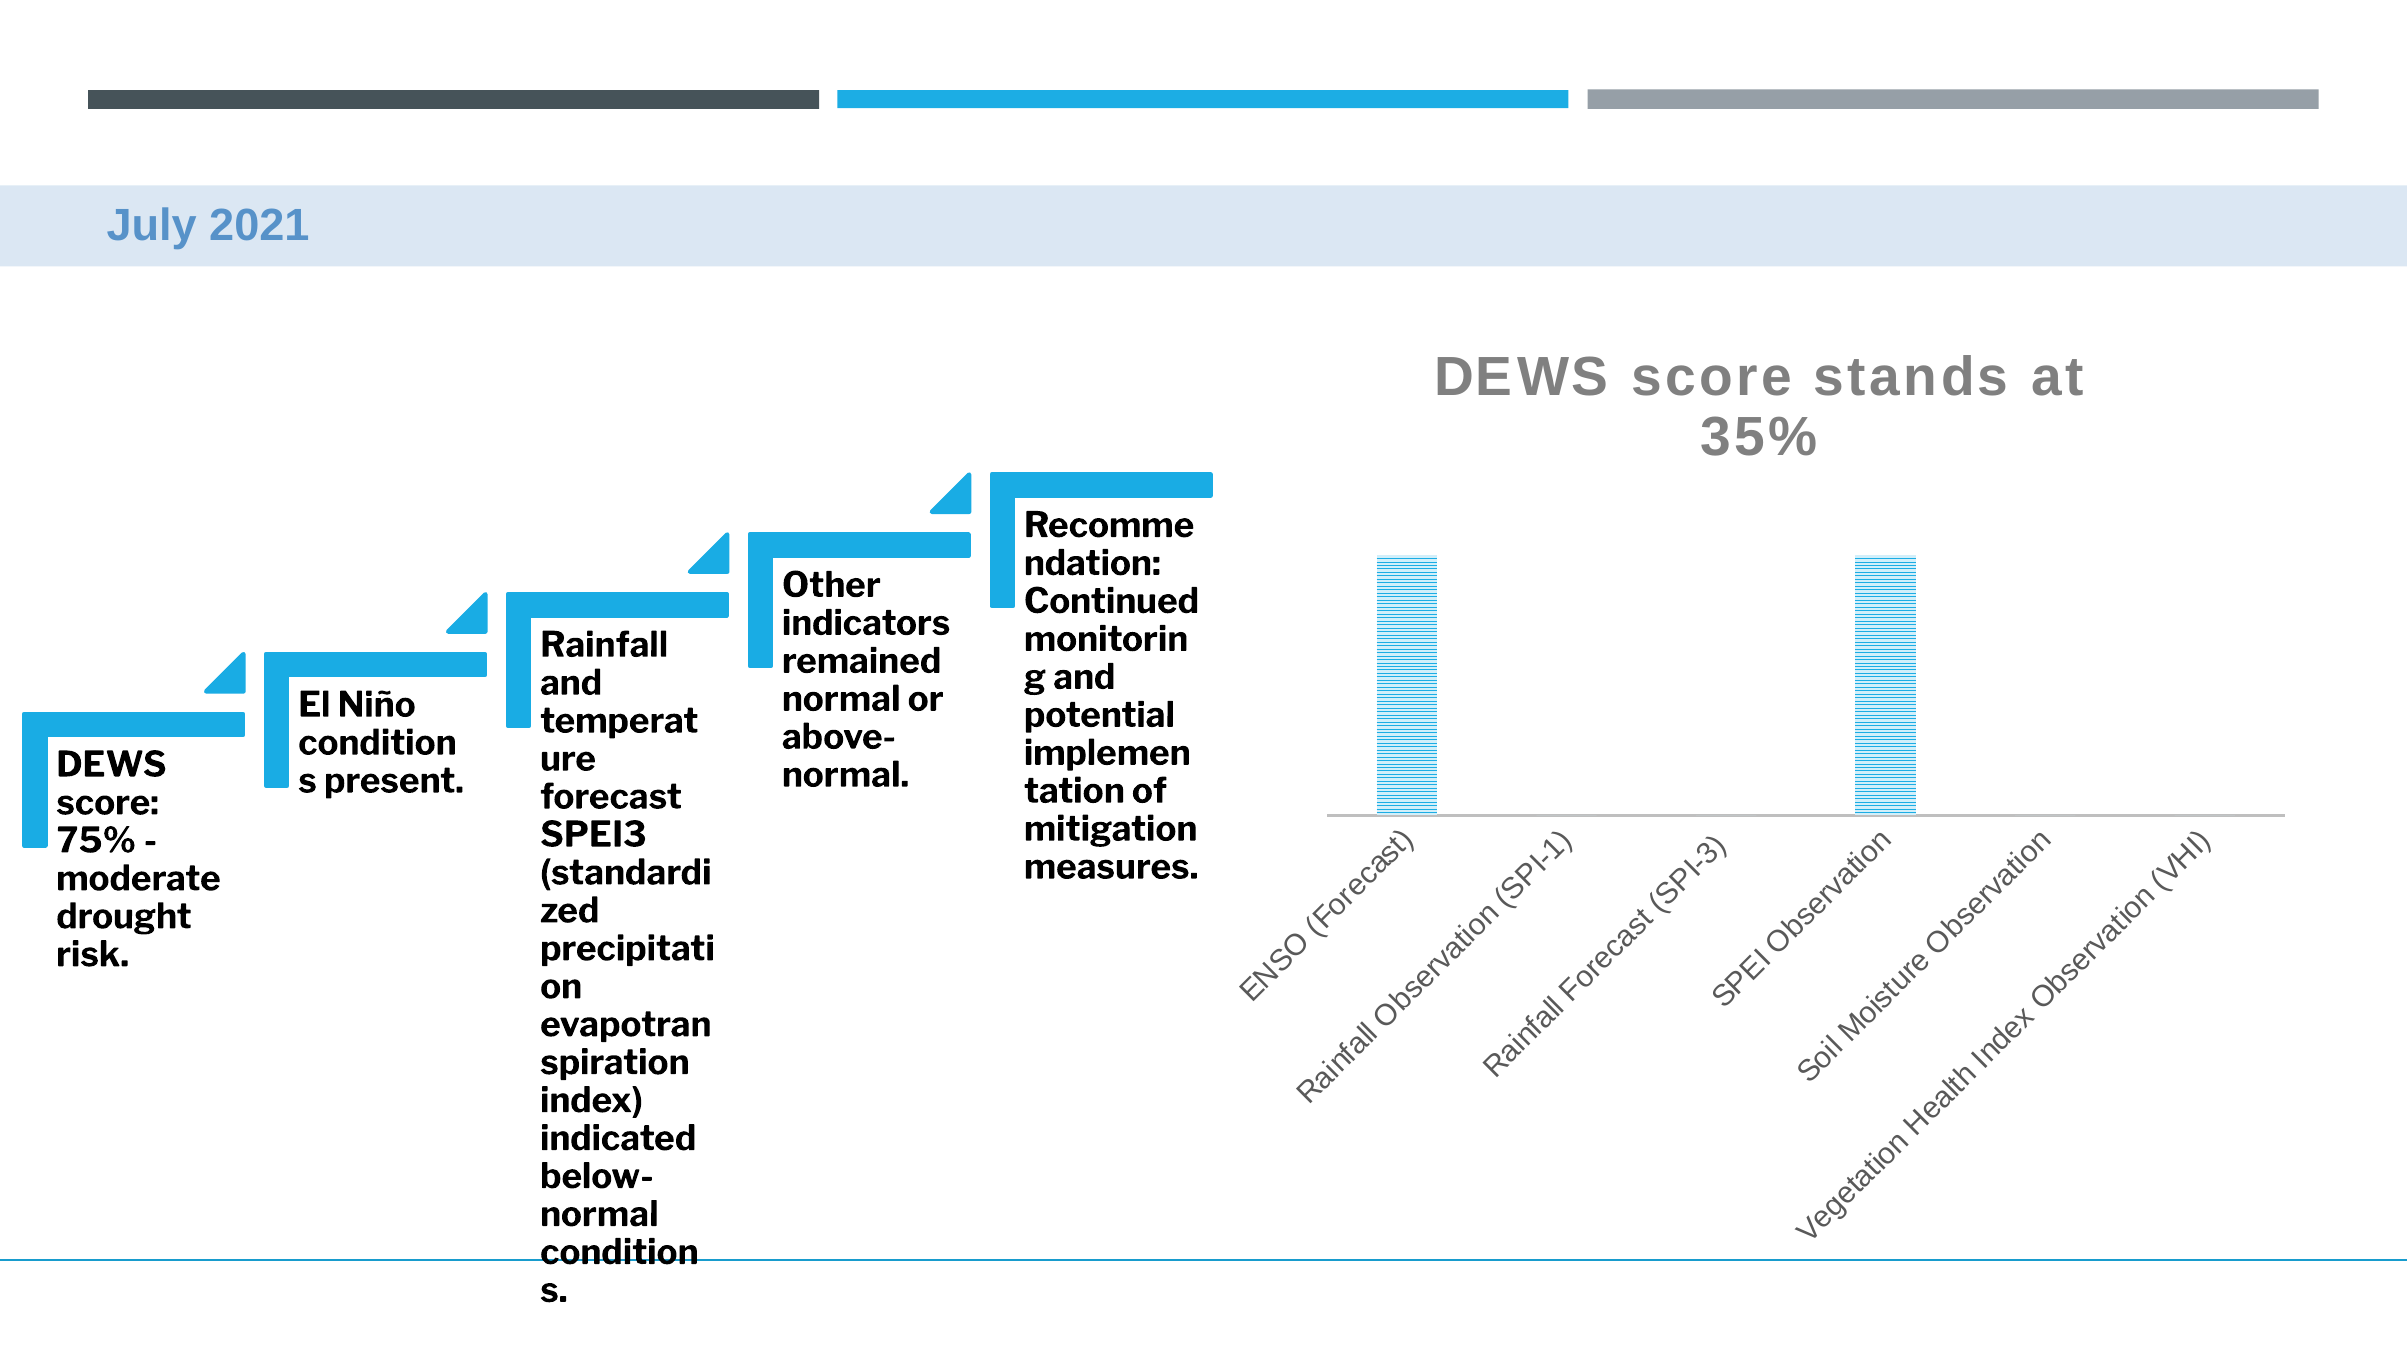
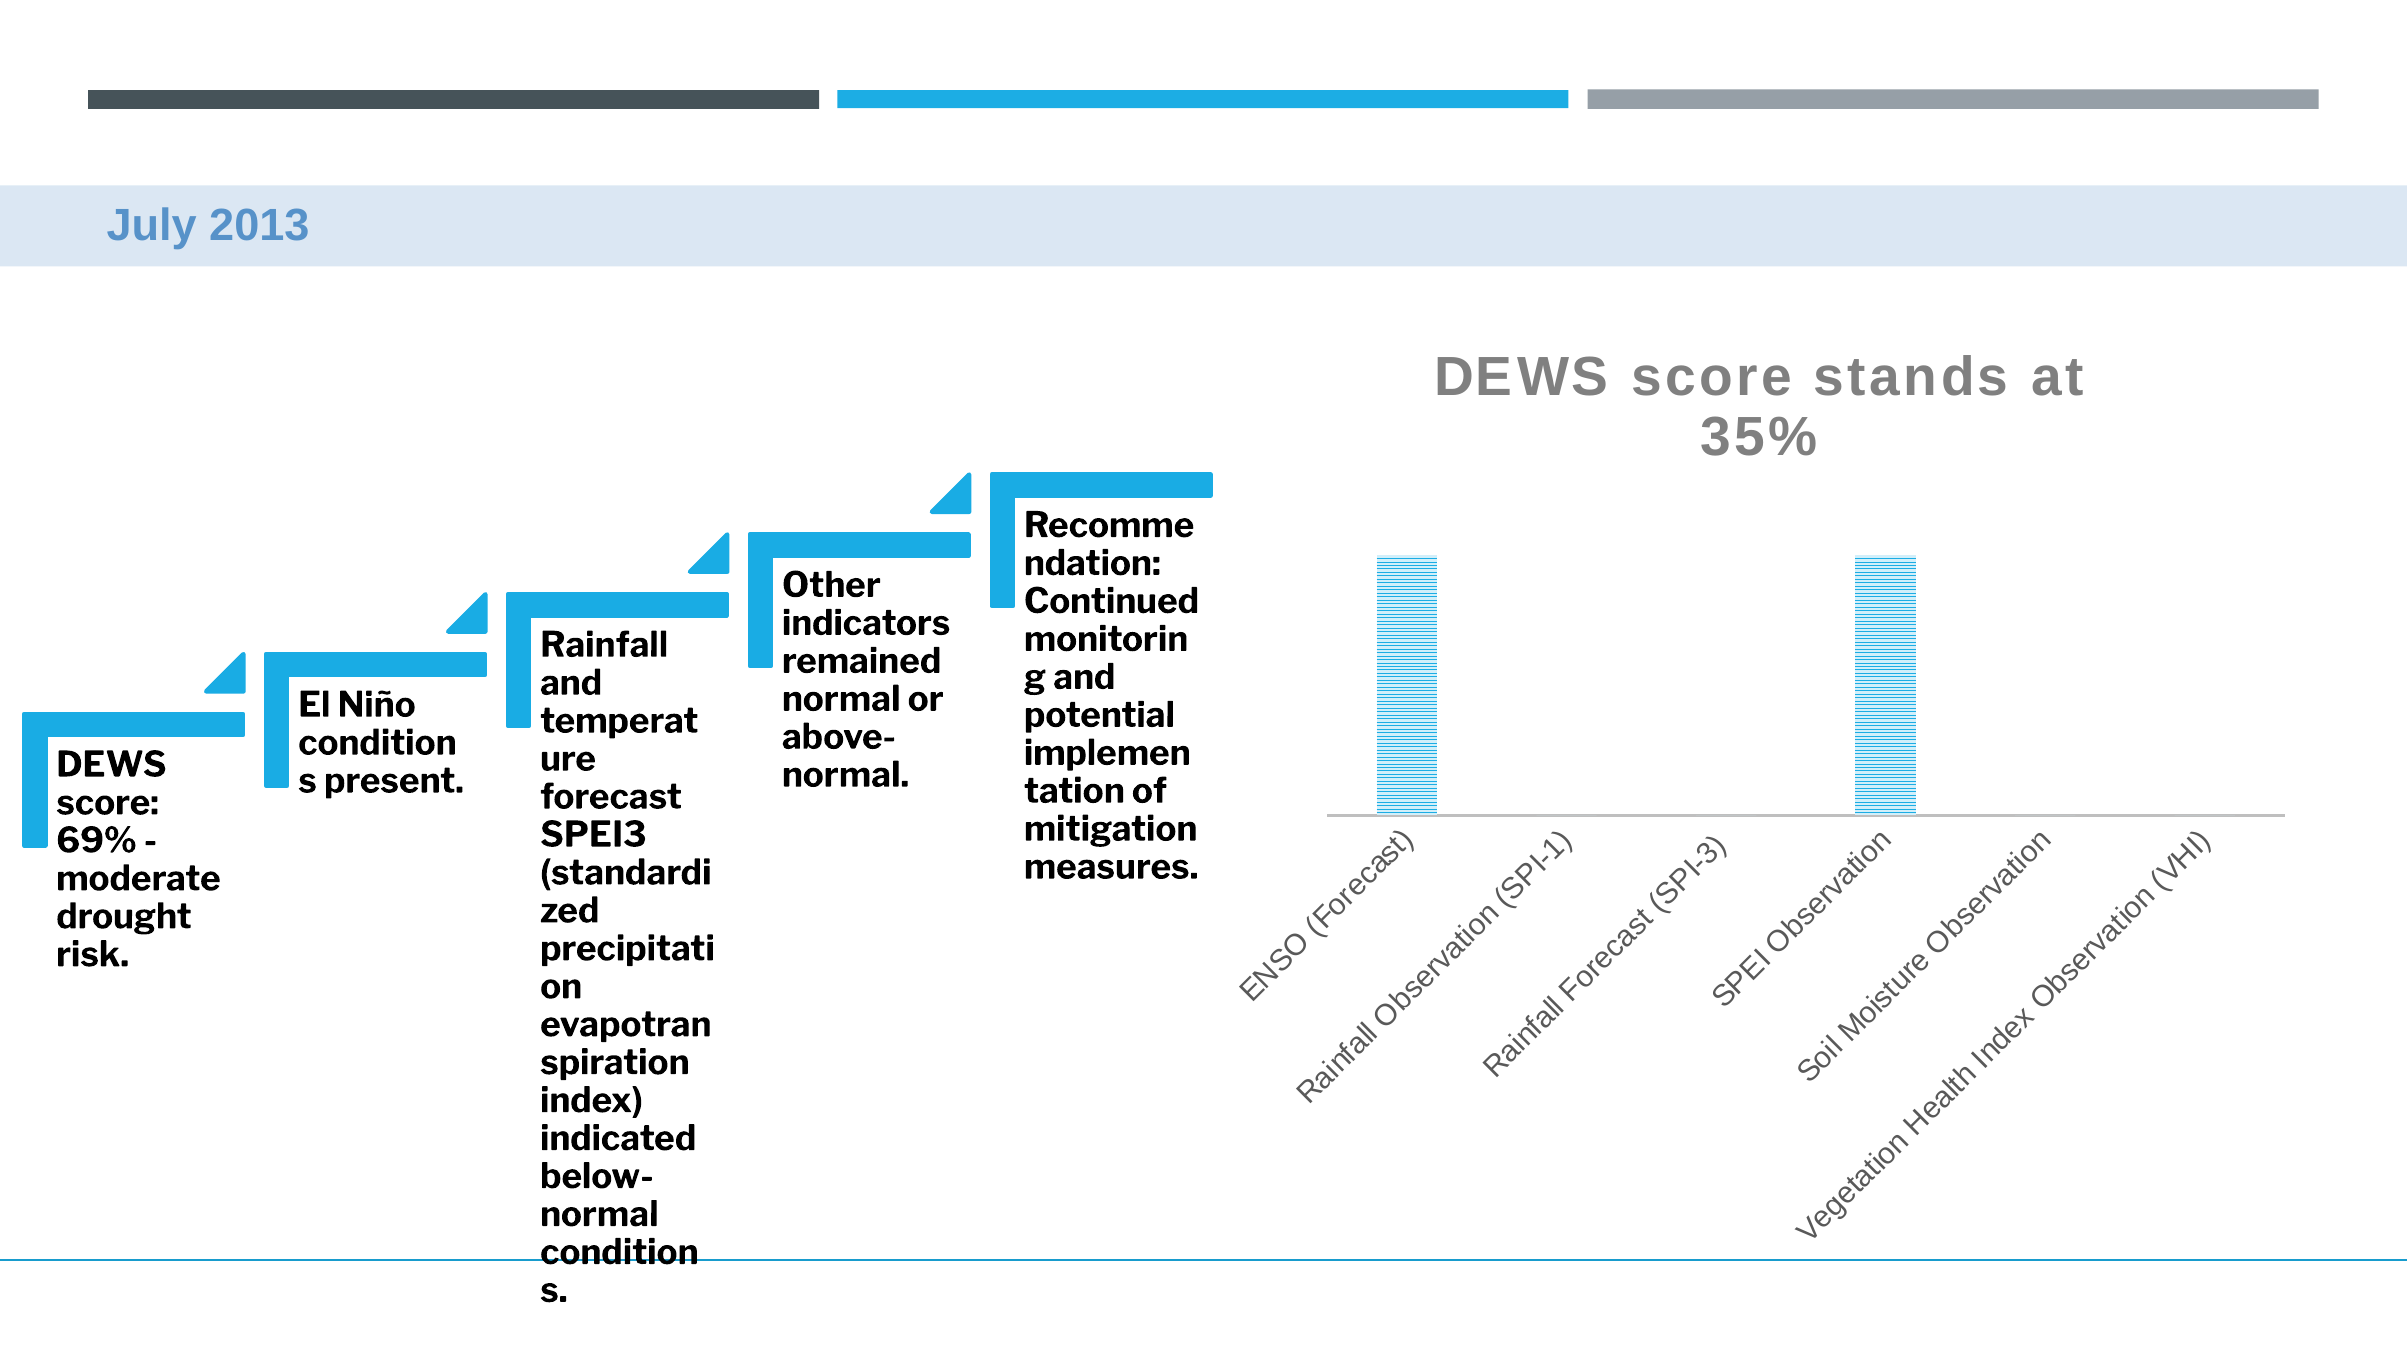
2021: 2021 -> 2013 (259, 226)
75%: 75% -> 69% (97, 841)
